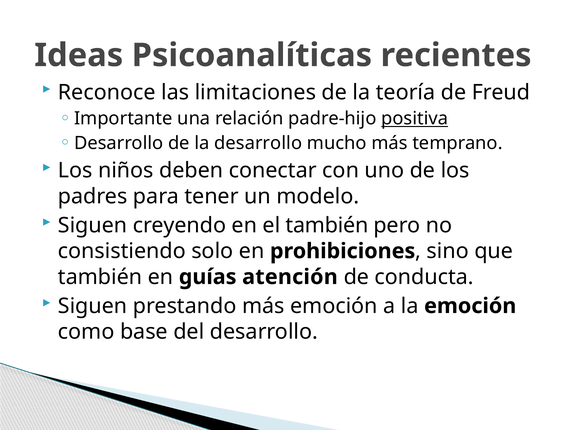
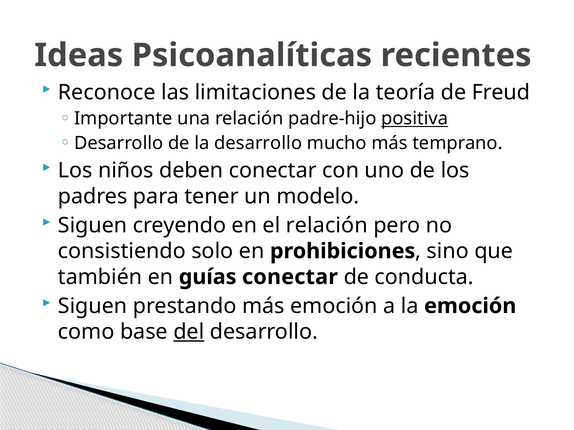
el también: también -> relación (327, 226)
guías atención: atención -> conectar (290, 277)
del underline: none -> present (189, 332)
